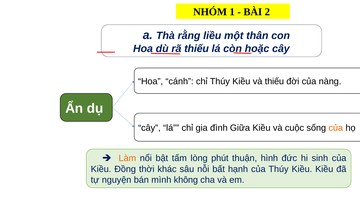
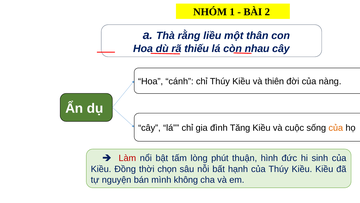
hoặc: hoặc -> nhau (257, 49)
và thiếu: thiếu -> thiên (274, 81)
Giữa: Giữa -> Tăng (240, 128)
Làm colour: orange -> red (127, 158)
khác: khác -> chọn (167, 169)
